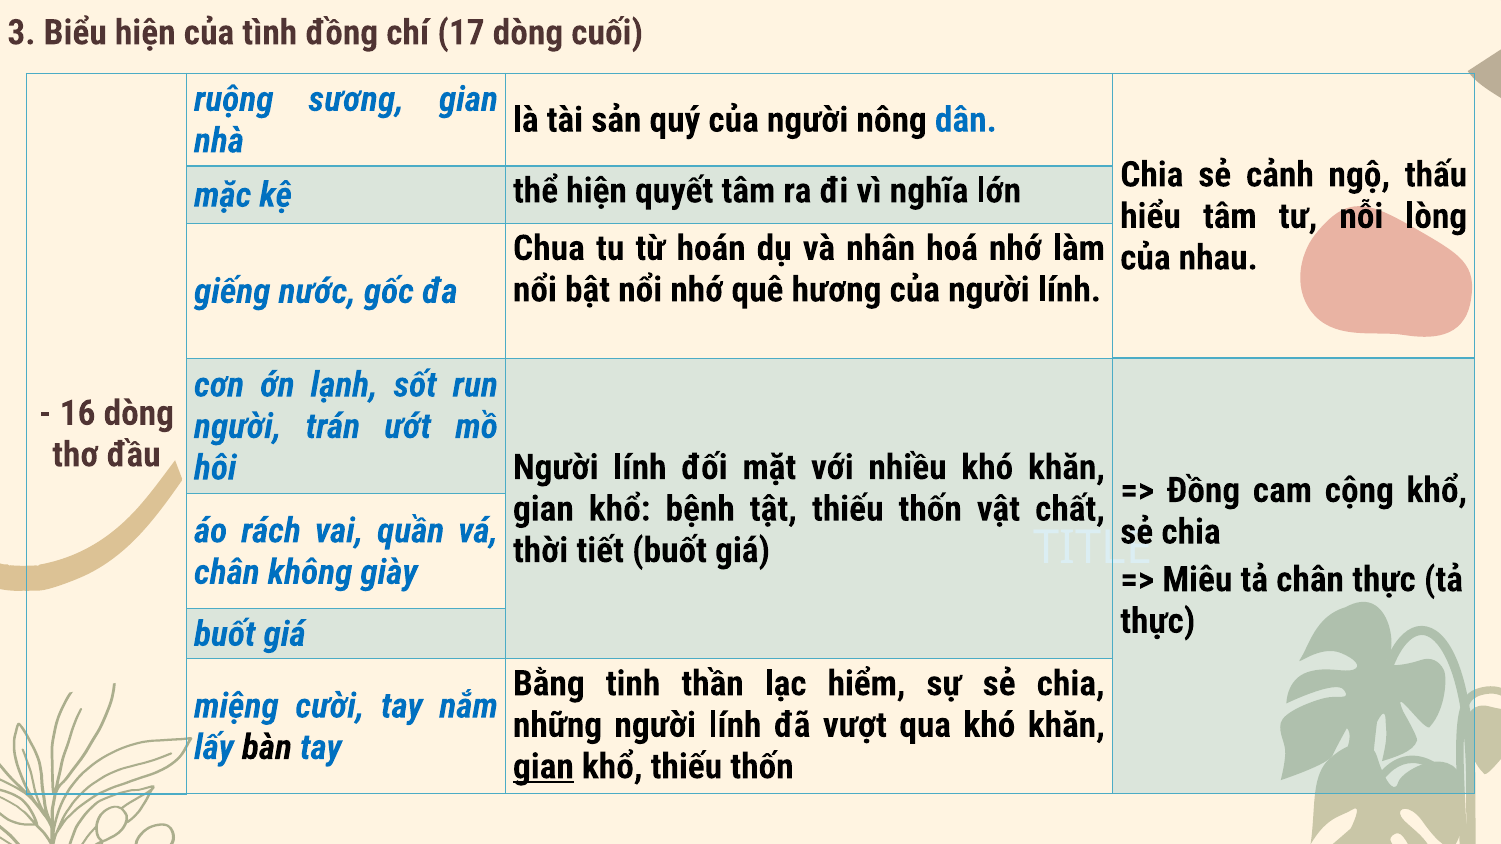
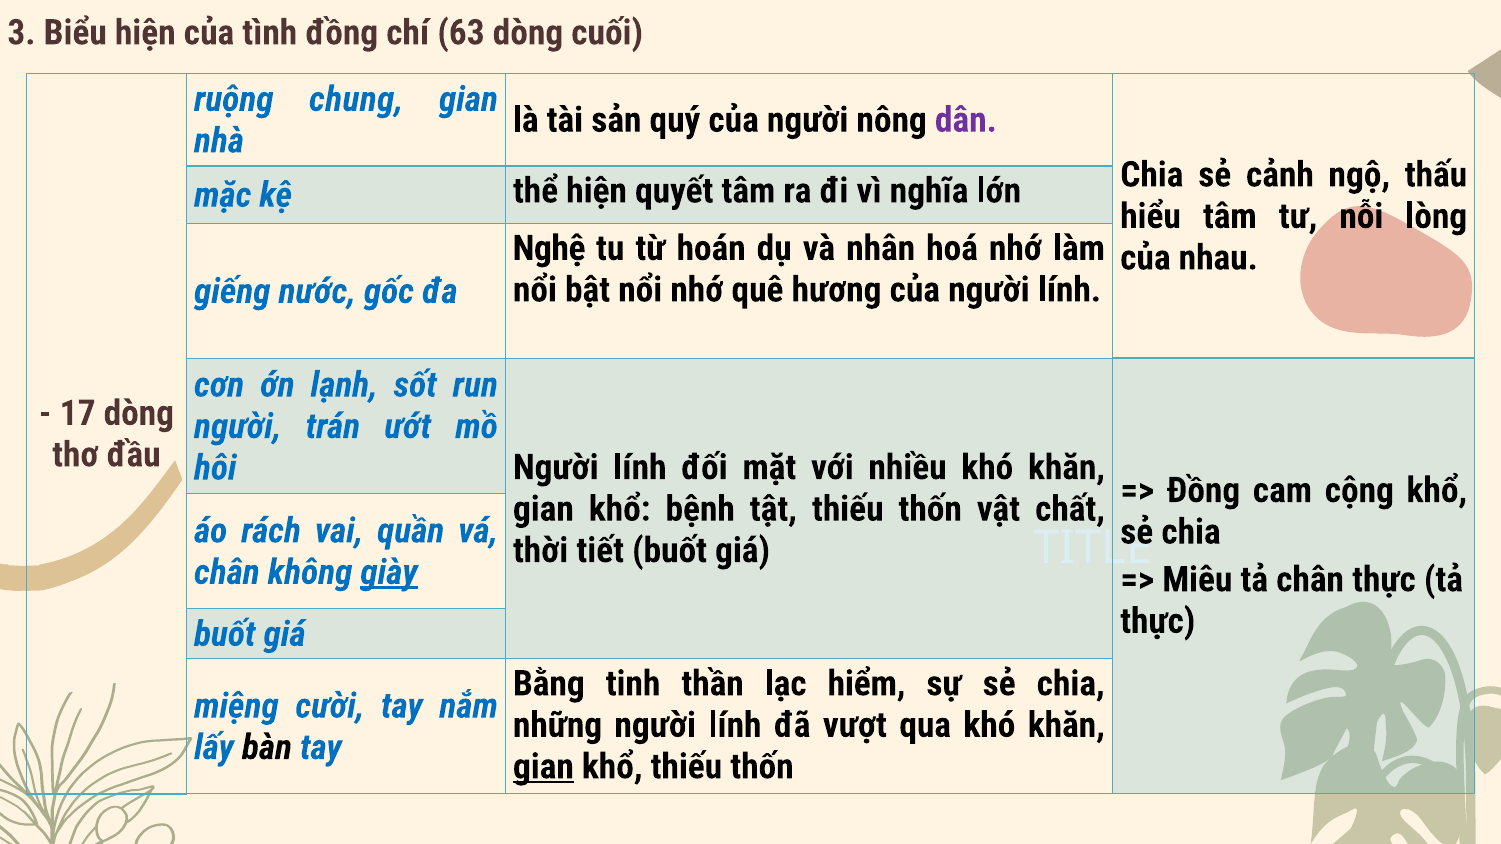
17: 17 -> 63 (461, 33)
sương: sương -> chung (356, 99)
dân colour: blue -> purple (966, 120)
Chua: Chua -> Nghệ (549, 248)
16: 16 -> 17 (78, 413)
giày underline: none -> present (389, 572)
